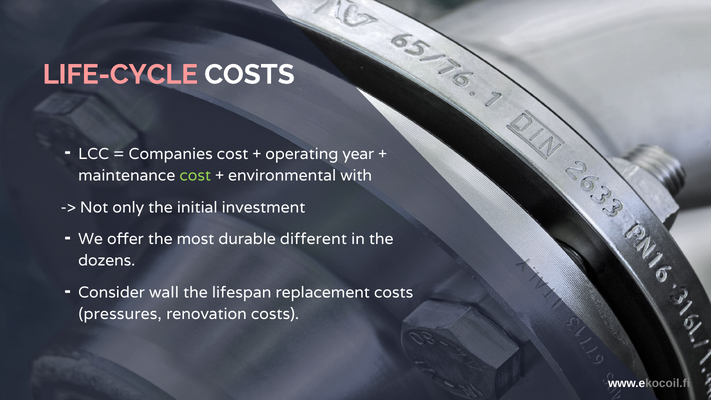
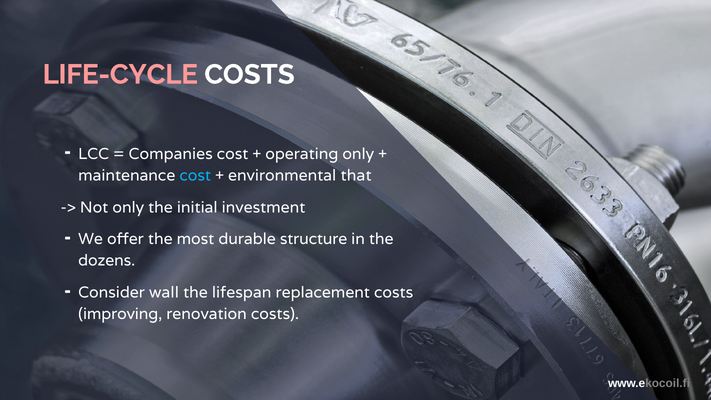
operating year: year -> only (358, 154)
cost colour: light green -> light blue (195, 176)
with: with -> that (356, 176)
different: different -> structure (314, 239)
pressures: pressures -> improving (120, 314)
